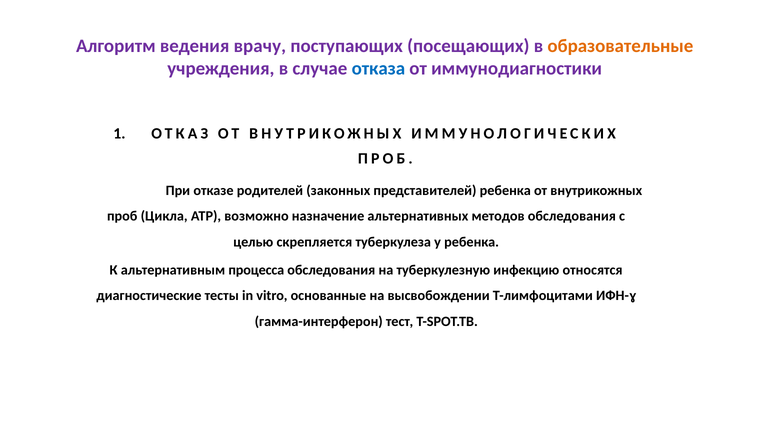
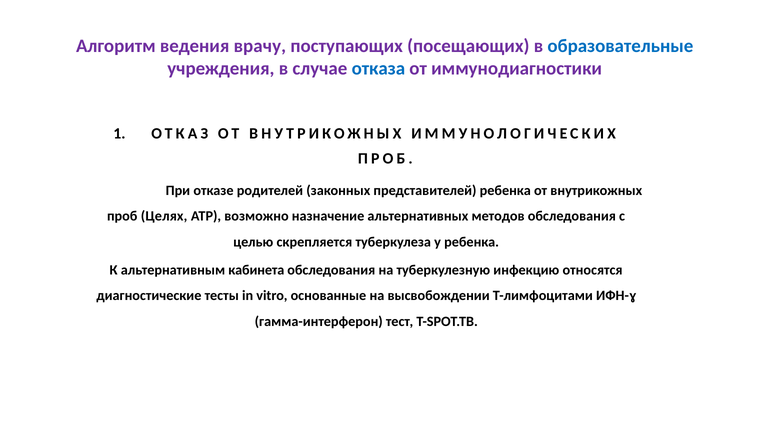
образовательные colour: orange -> blue (620, 46)
Цикла: Цикла -> Целях (164, 216)
процесса: процесса -> кабинета (256, 270)
